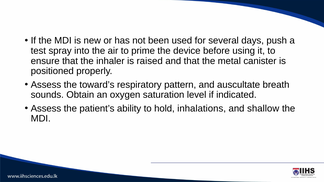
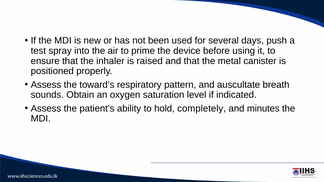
inhalations: inhalations -> completely (202, 109)
shallow: shallow -> minutes (263, 109)
